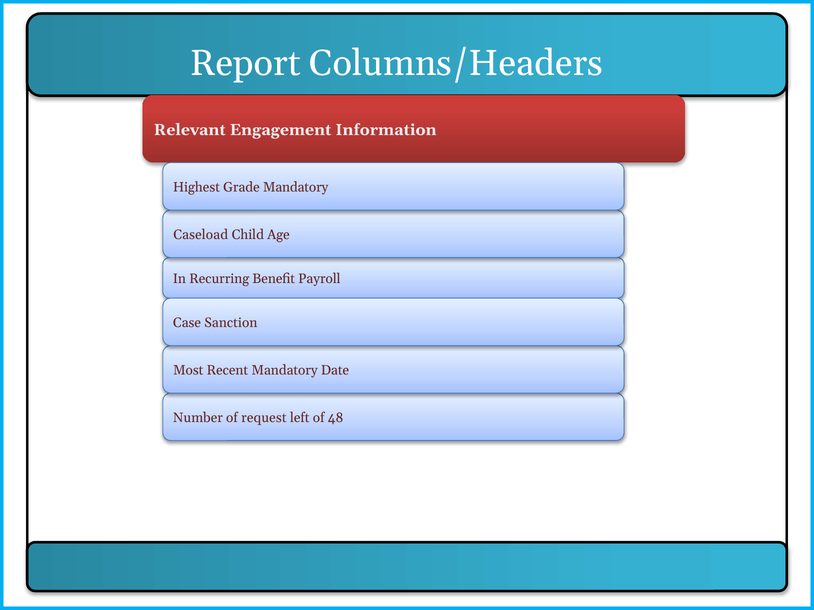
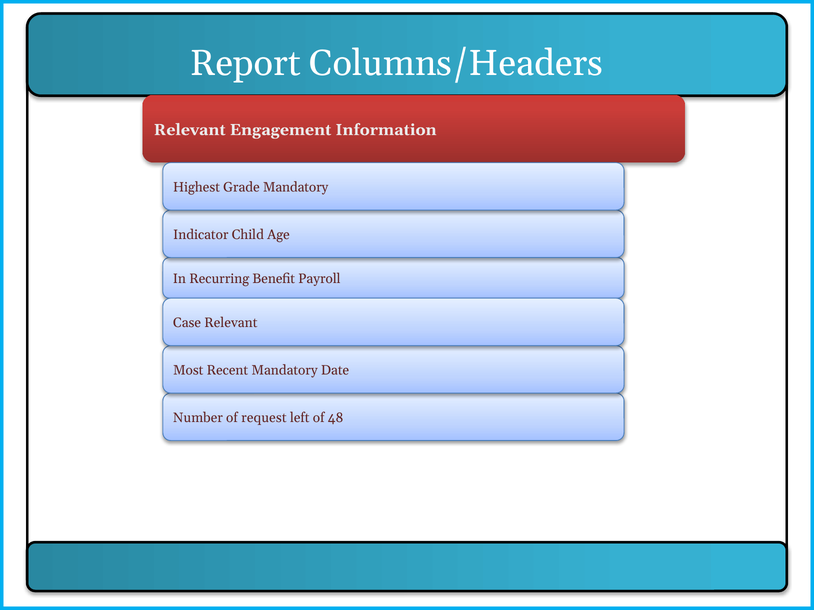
Caseload: Caseload -> Indicator (201, 235)
Case Sanction: Sanction -> Relevant (231, 323)
